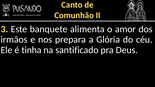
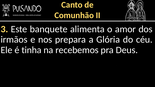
santificado: santificado -> recebemos (77, 50)
